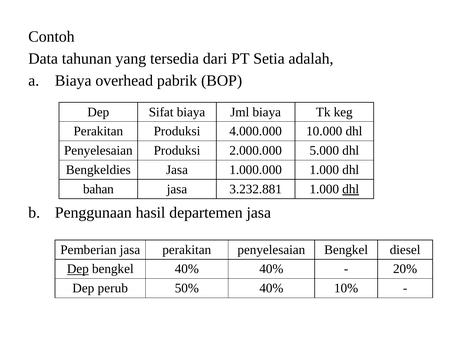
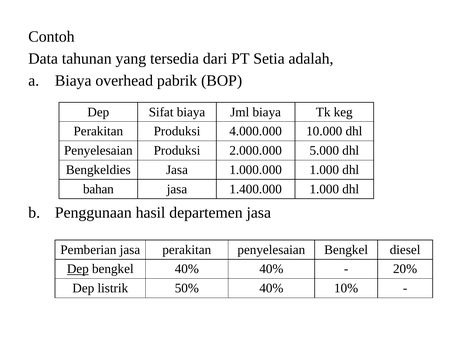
3.232.881: 3.232.881 -> 1.400.000 (256, 189)
dhl underline: present -> none (351, 189)
perub: perub -> listrik (113, 288)
